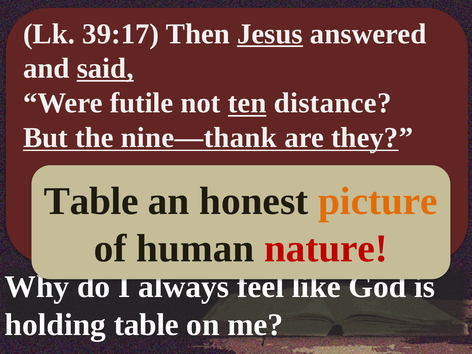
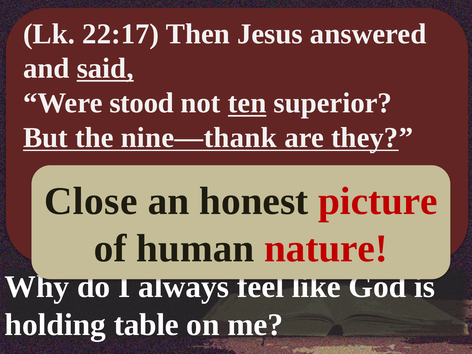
39:17: 39:17 -> 22:17 (121, 34)
Jesus underline: present -> none (270, 34)
futile: futile -> stood (142, 103)
distance: distance -> superior (333, 103)
Table: Table -> Close (91, 201)
picture colour: orange -> red (378, 201)
